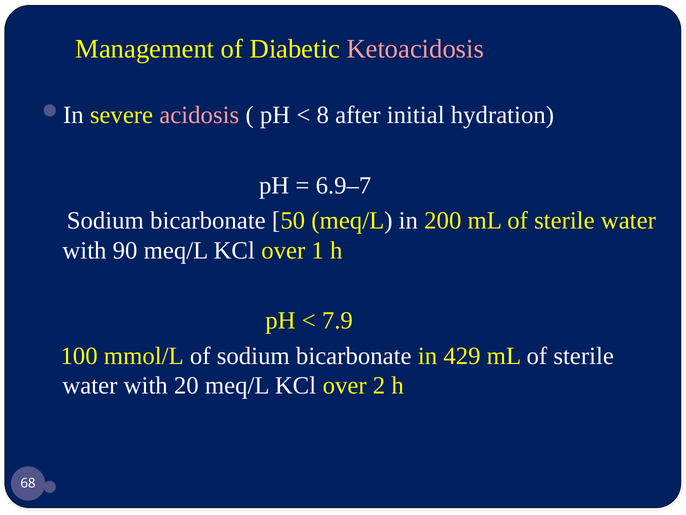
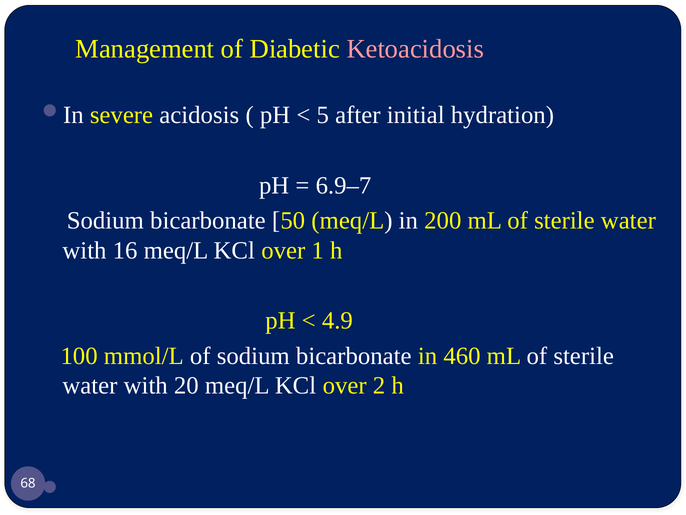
acidosis colour: pink -> white (199, 115)
8: 8 -> 5 (323, 115)
90: 90 -> 16 (125, 250)
7.9: 7.9 -> 4.9 (337, 320)
429: 429 -> 460 (462, 356)
